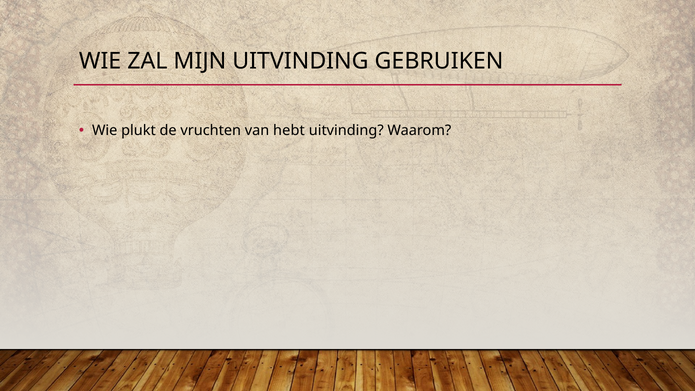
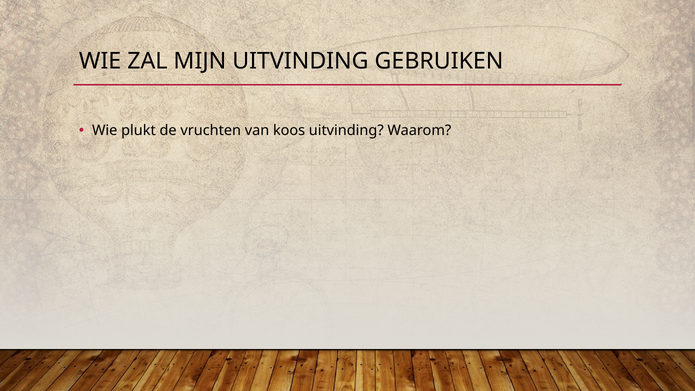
hebt: hebt -> koos (289, 131)
